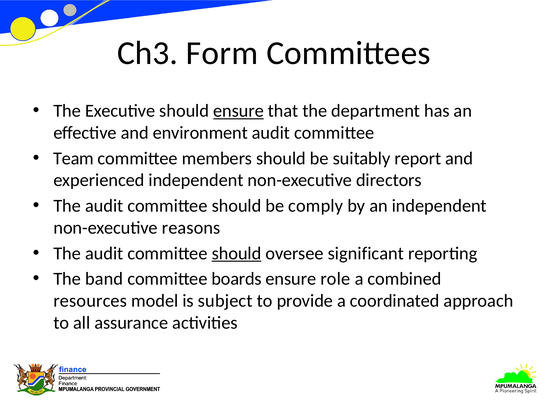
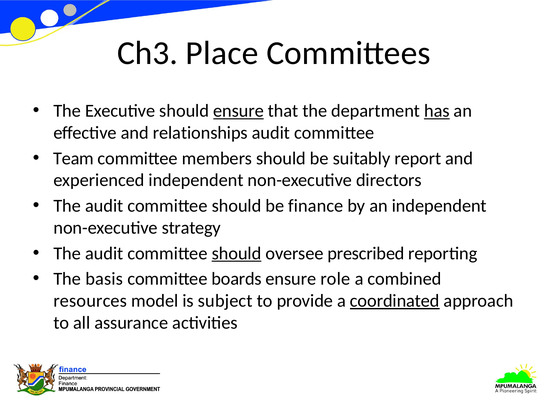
Form: Form -> Place (222, 53)
has underline: none -> present (437, 111)
environment: environment -> relationships (200, 133)
comply: comply -> finance (316, 206)
reasons: reasons -> strategy (191, 228)
significant: significant -> prescribed (366, 253)
band: band -> basis (104, 279)
coordinated underline: none -> present (395, 301)
